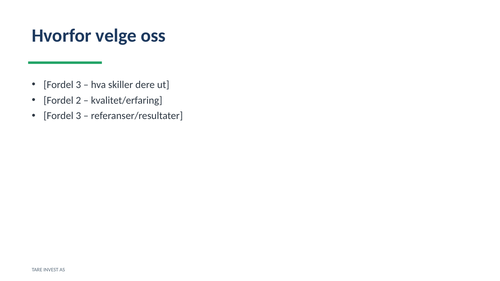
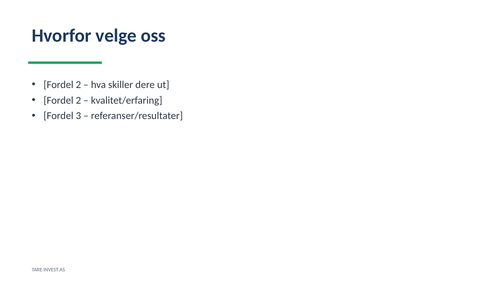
3: 3 -> 2 (78, 85)
